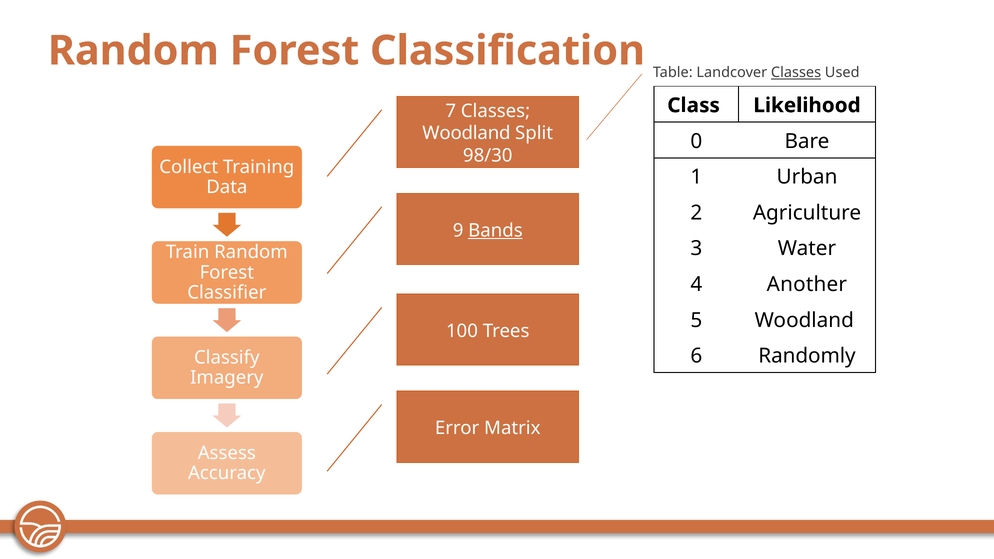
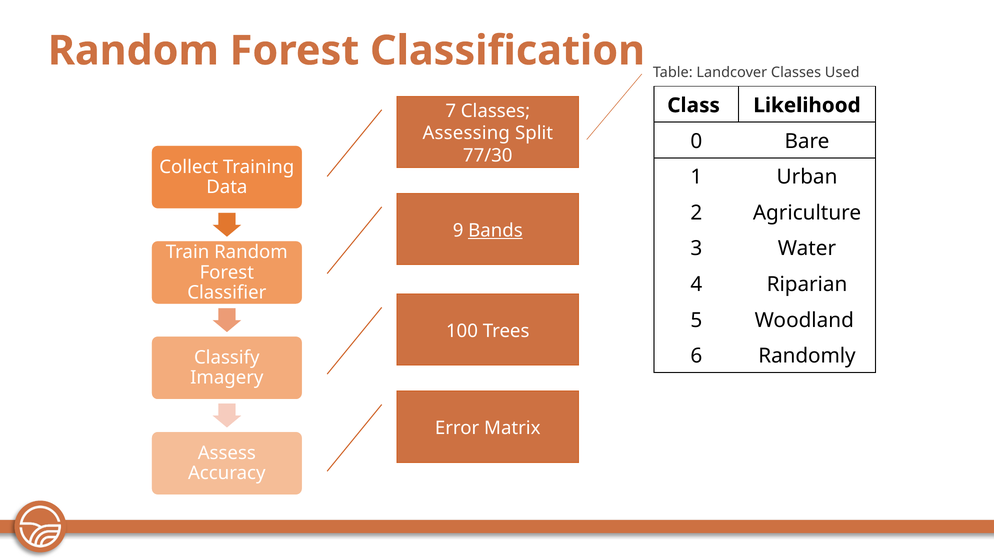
Classes underline: present -> none (796, 73)
Woodland: Woodland -> Assessing (466, 133)
98/30: 98/30 -> 77/30 (488, 156)
Another: Another -> Riparian (807, 284)
